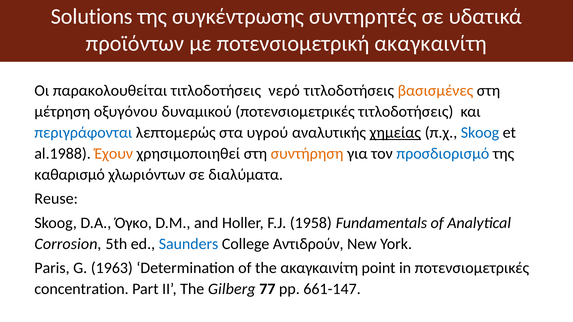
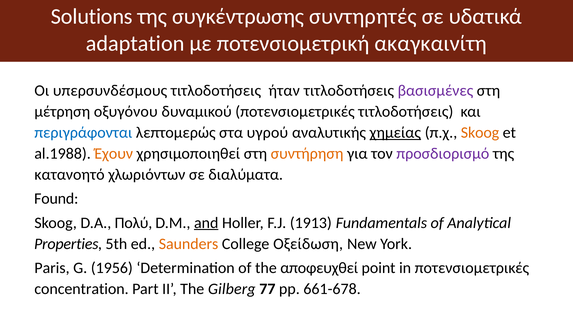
προϊόντων: προϊόντων -> adaptation (135, 43)
παρακολουθείται: παρακολουθείται -> υπερσυνδέσμους (110, 91)
νερό: νερό -> ήταν (284, 91)
βασισμένες colour: orange -> purple (435, 91)
Skoog colour: blue -> orange (480, 133)
προσδιορισμό colour: blue -> purple (443, 154)
καθαρισμό: καθαρισμό -> κατανοητό (69, 175)
Reuse: Reuse -> Found (56, 199)
Όγκο: Όγκο -> Πολύ (133, 223)
and underline: none -> present (206, 223)
1958: 1958 -> 1913 (311, 223)
Corrosion: Corrosion -> Properties (68, 244)
Saunders colour: blue -> orange (189, 244)
Αντιδρούν: Αντιδρούν -> Οξείδωση (308, 244)
1963: 1963 -> 1956 (112, 268)
the ακαγκαινίτη: ακαγκαινίτη -> αποφευχθεί (319, 268)
661-147: 661-147 -> 661-678 (332, 289)
